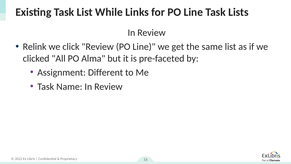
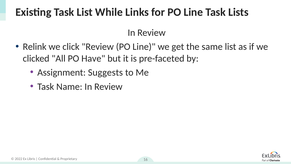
Alma: Alma -> Have (93, 58)
Different: Different -> Suggests (105, 72)
